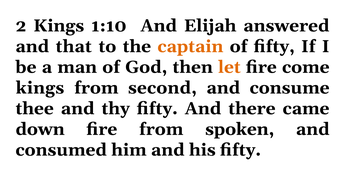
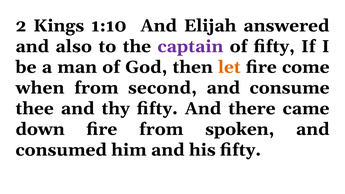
that: that -> also (74, 46)
captain colour: orange -> purple (190, 46)
kings: kings -> when (40, 88)
